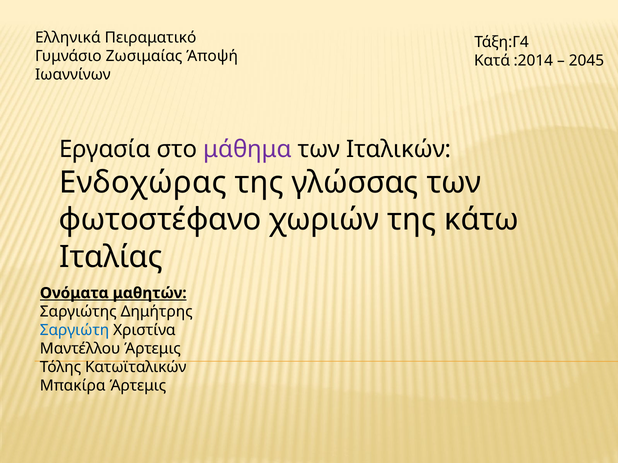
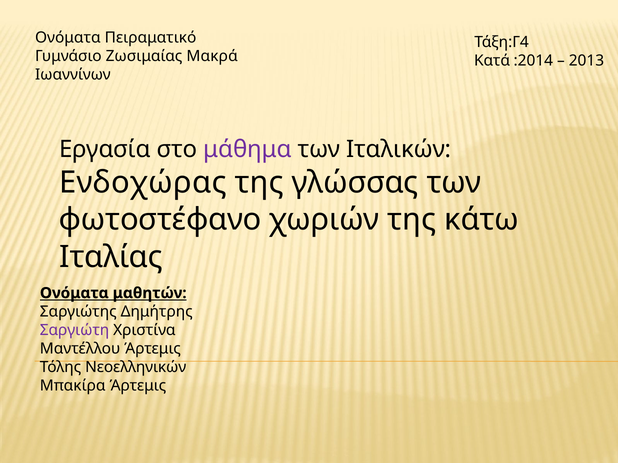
Ελληνικά: Ελληνικά -> Ονόματα (68, 38)
Άποψή: Άποψή -> Μακρά (212, 56)
2045: 2045 -> 2013 (586, 61)
Σαργιώτη colour: blue -> purple (75, 330)
Κατωϊταλικών: Κατωϊταλικών -> Νεοελληνικών (136, 368)
